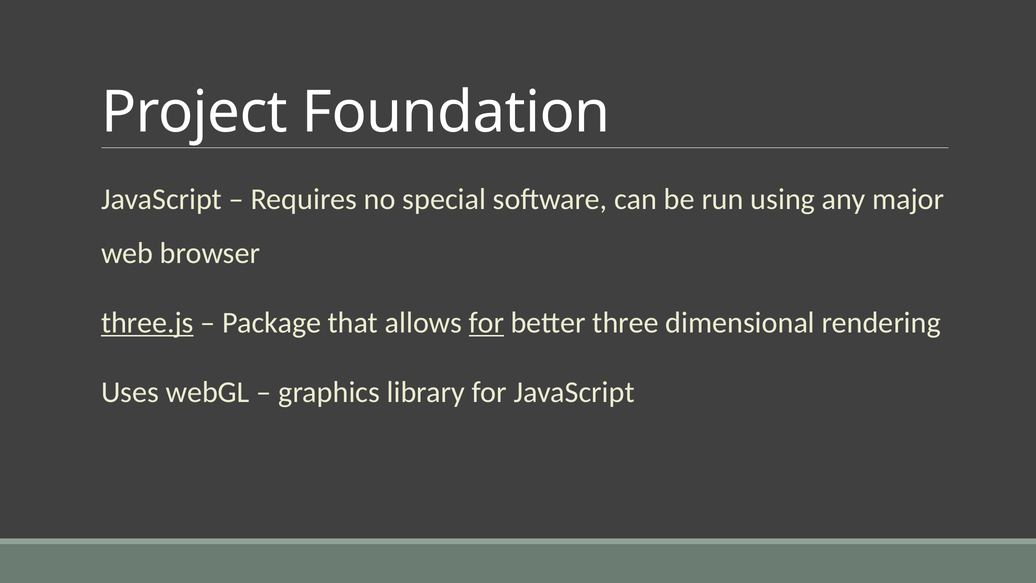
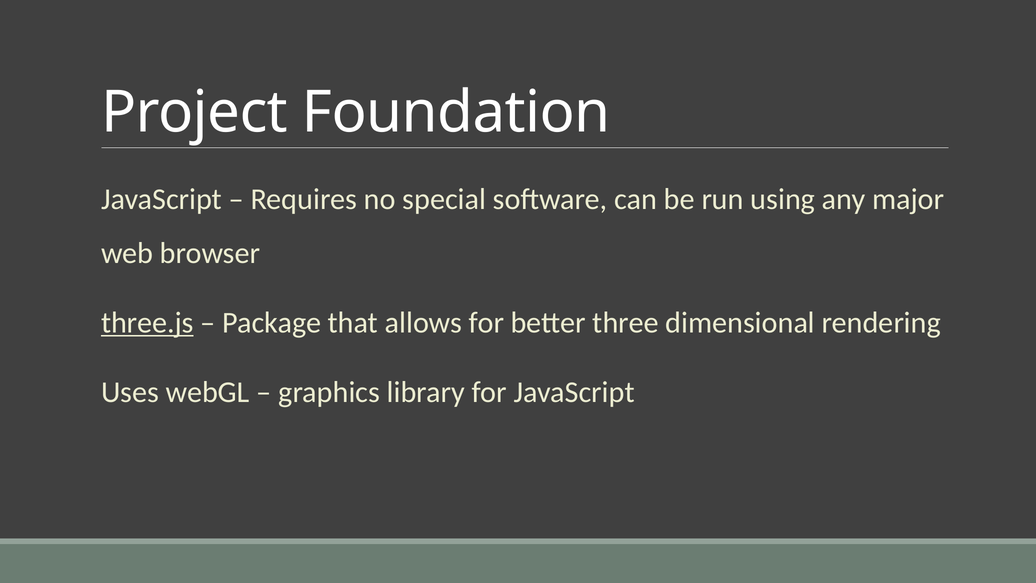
for underline: present -> none (486, 323)
